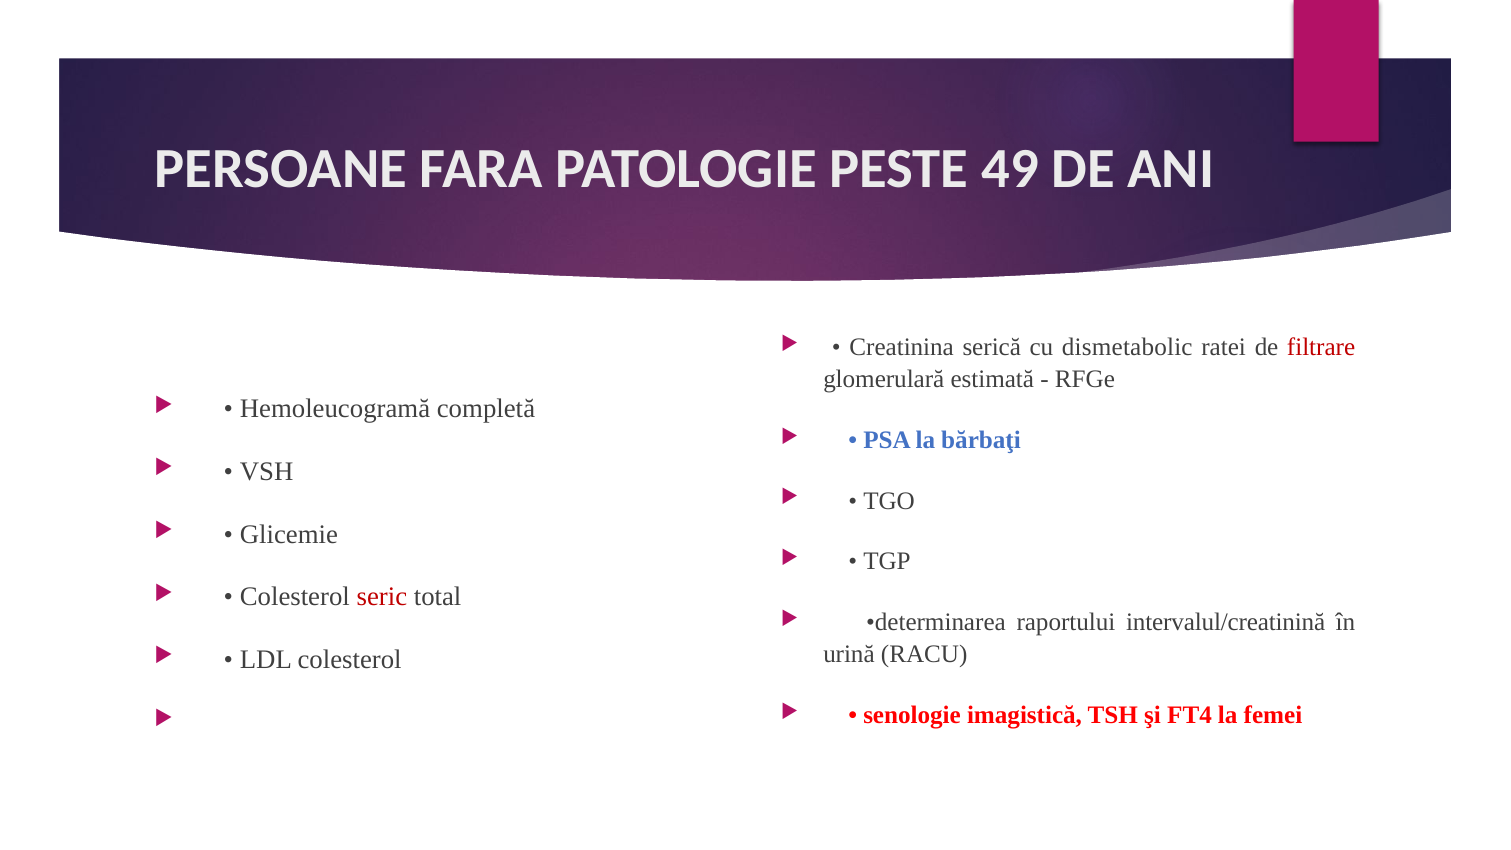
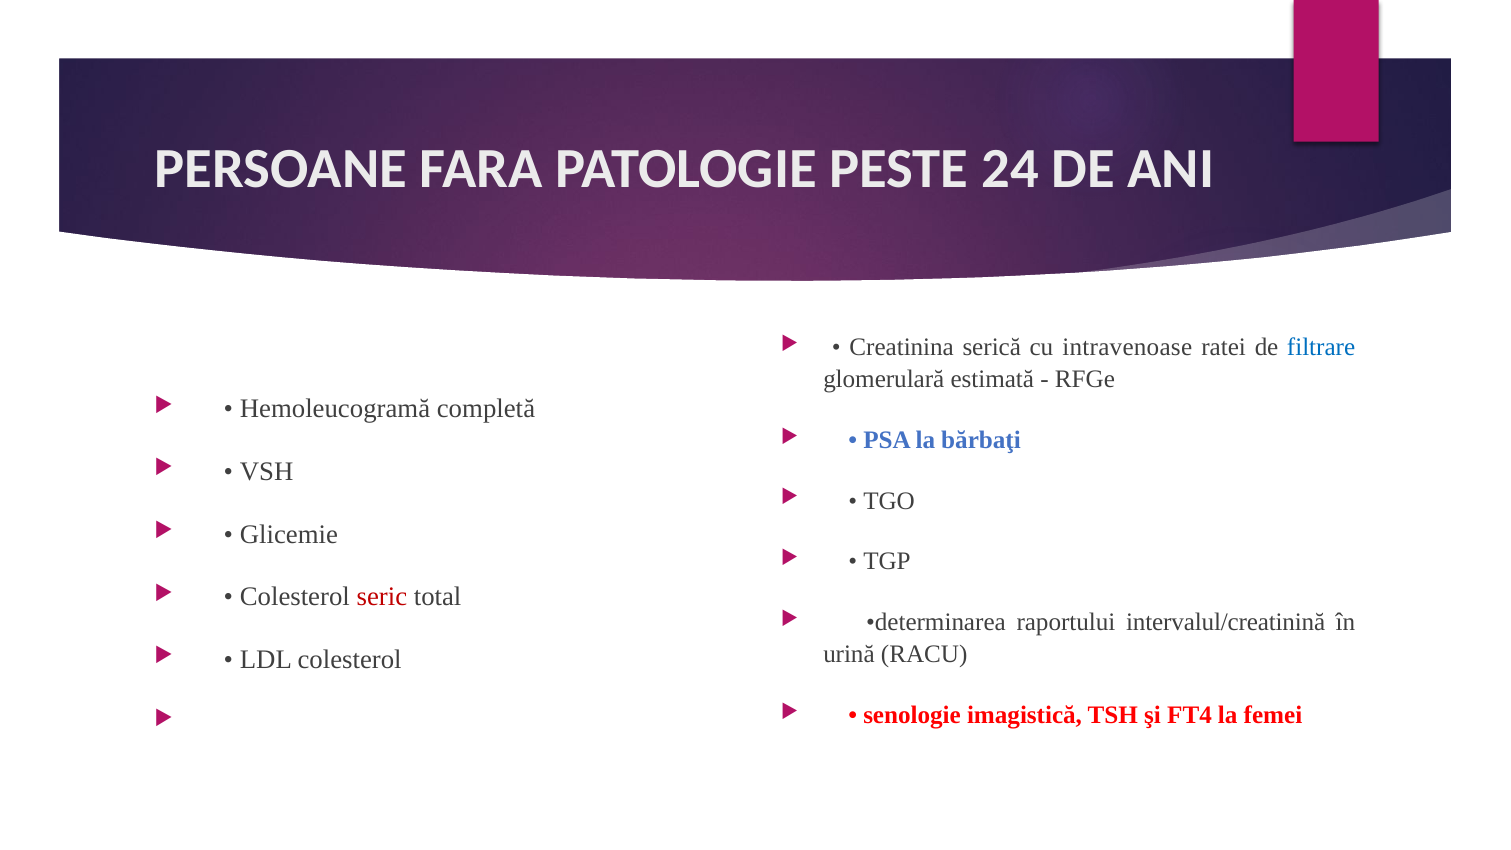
49: 49 -> 24 (1010, 168)
dismetabolic: dismetabolic -> intravenoase (1127, 347)
filtrare colour: red -> blue (1321, 347)
